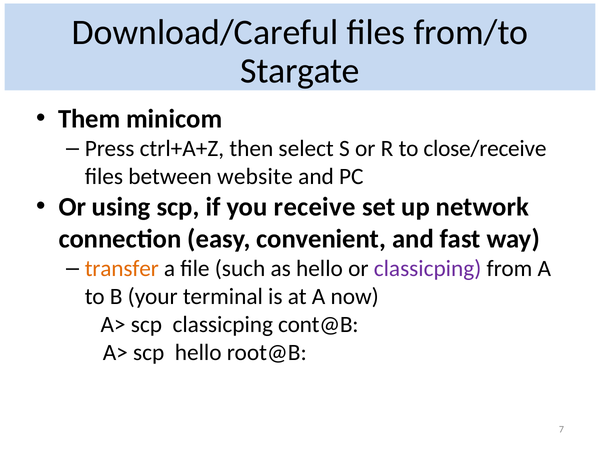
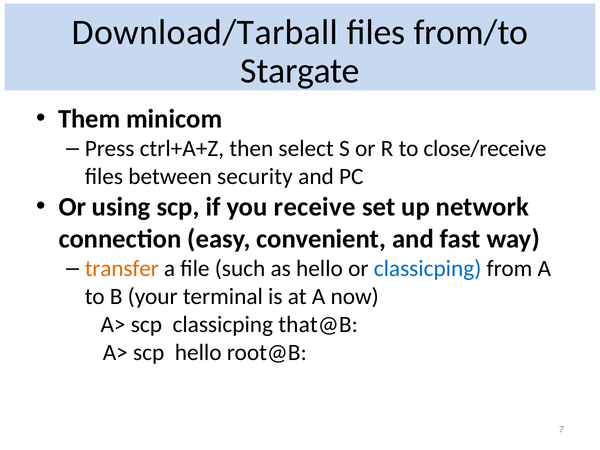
Download/Careful: Download/Careful -> Download/Tarball (205, 32)
website: website -> security (255, 177)
classicping colour: purple -> blue (428, 269)
cont@B: cont@B -> that@B (318, 324)
